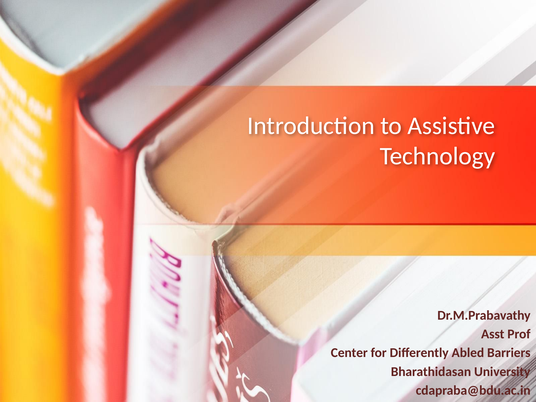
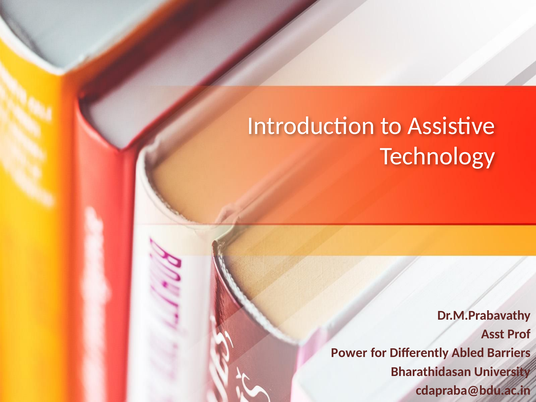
Center: Center -> Power (349, 353)
